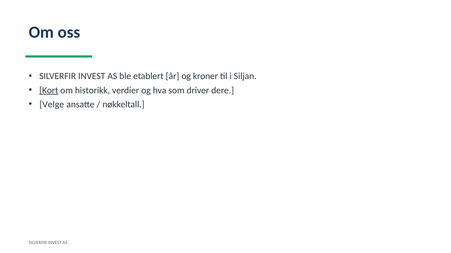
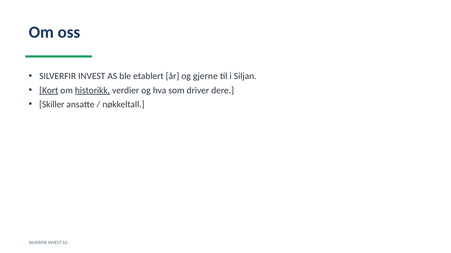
kroner: kroner -> gjerne (205, 76)
historikk underline: none -> present (92, 90)
Velge: Velge -> Skiller (52, 105)
